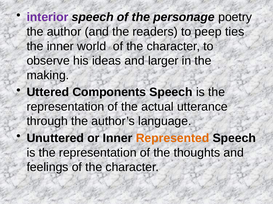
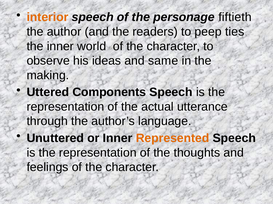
interior colour: purple -> orange (47, 17)
poetry: poetry -> fiftieth (235, 17)
larger: larger -> same (163, 61)
